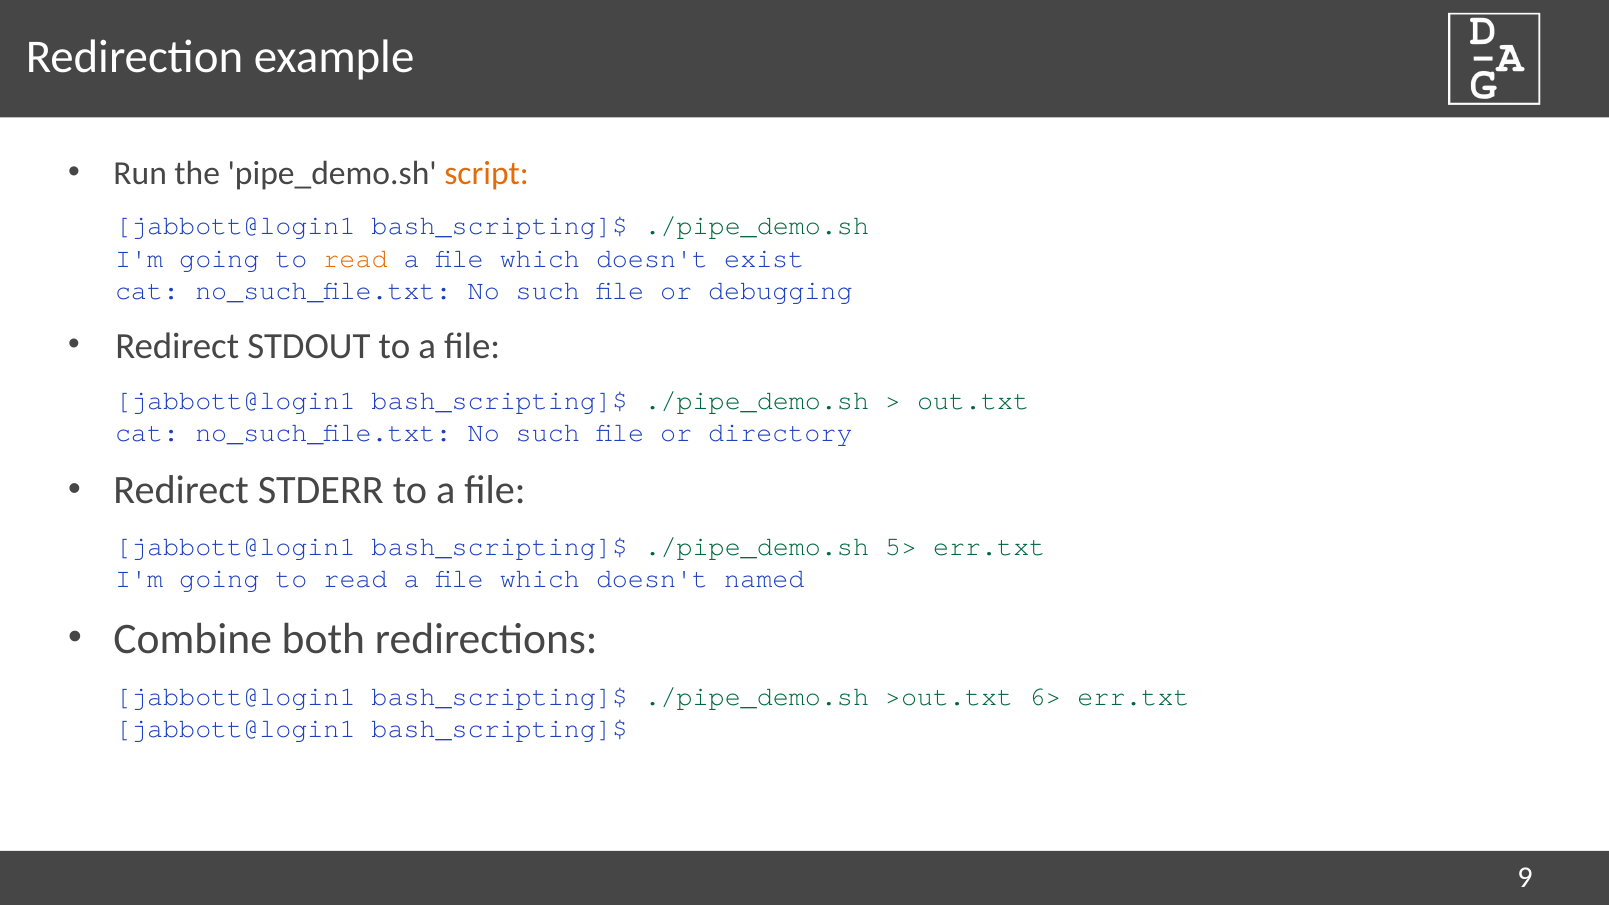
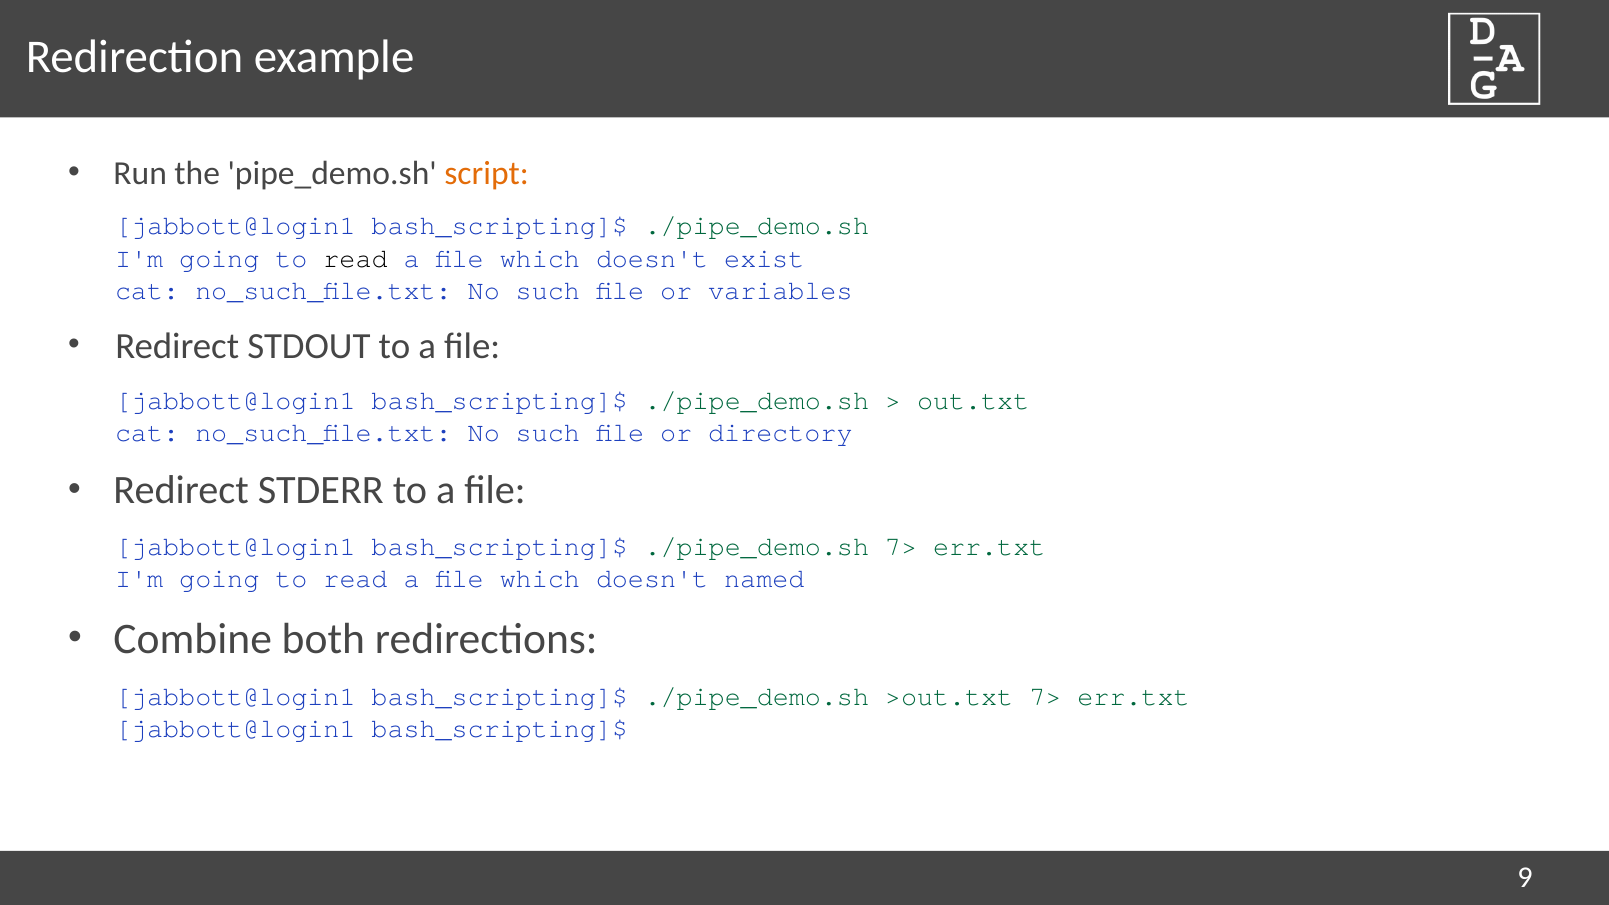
read colour: orange -> black (356, 258)
debugging: debugging -> variables (780, 290)
./pipe_demo.sh 5>: 5> -> 7> (901, 546)
>out.txt 6>: 6> -> 7> (1045, 697)
